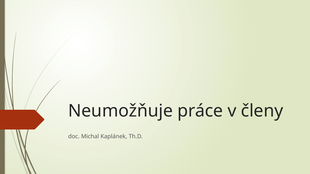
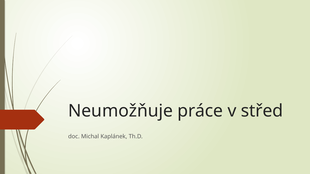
členy: členy -> střed (262, 111)
